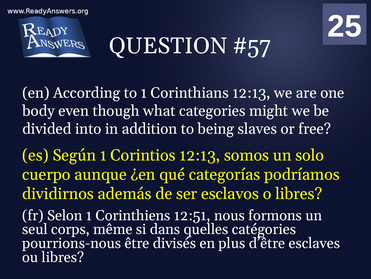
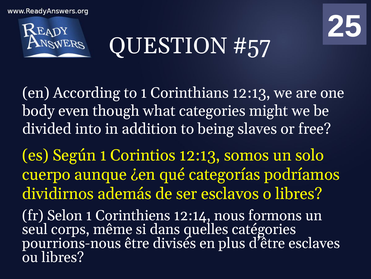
12:51: 12:51 -> 12:14 (192, 215)
